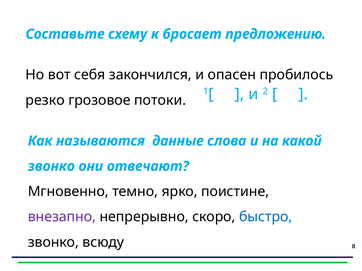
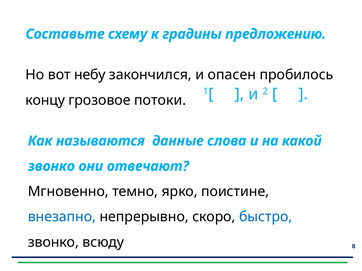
бросает: бросает -> градины (192, 34)
вот себя: себя -> небу (90, 75)
резко: резко -> концу (45, 100)
внезапно colour: purple -> blue (62, 217)
